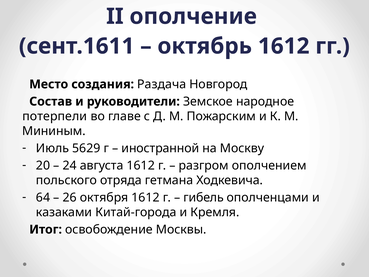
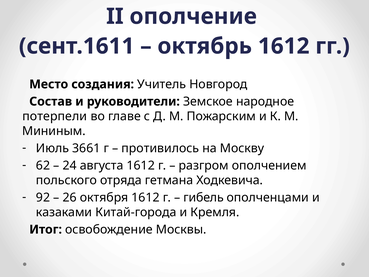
Раздача: Раздача -> Учитель (162, 84)
5629: 5629 -> 3661 (86, 148)
иностранной: иностранной -> противилось (160, 148)
20: 20 -> 62 (43, 165)
64: 64 -> 92 (43, 197)
